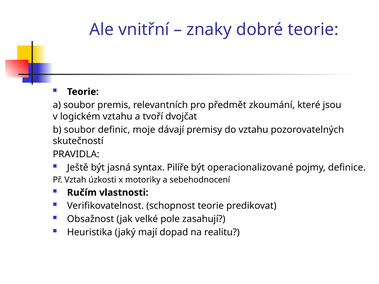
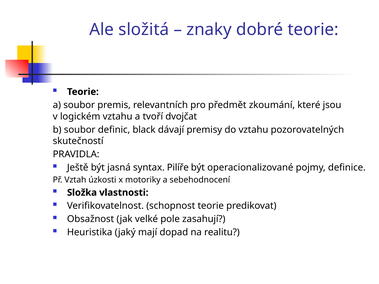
vnitřní: vnitřní -> složitá (144, 30)
moje: moje -> black (144, 130)
Ručím: Ručím -> Složka (82, 193)
